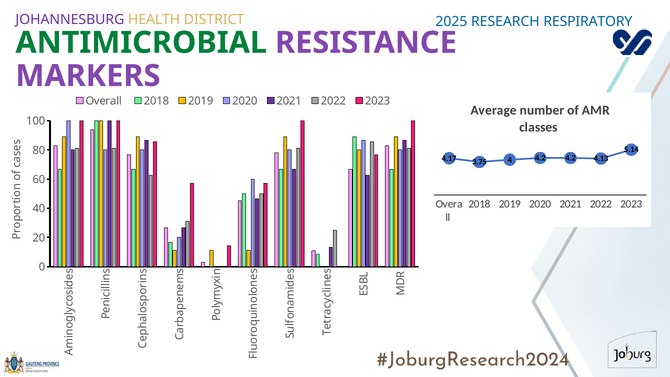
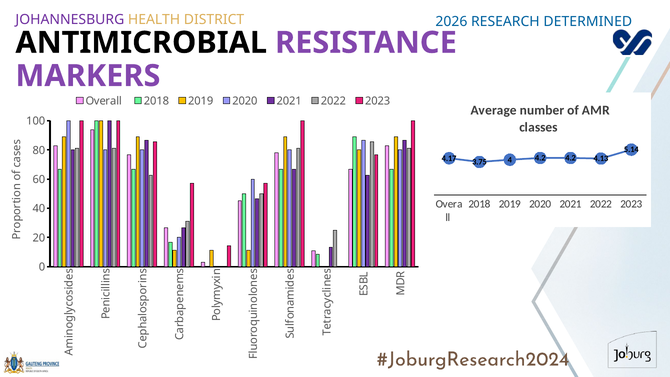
2025: 2025 -> 2026 (451, 22)
RESPIRATORY: RESPIRATORY -> DETERMINED (588, 22)
ANTIMICROBIAL colour: green -> black (141, 43)
